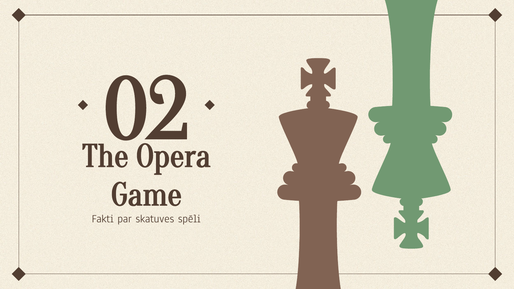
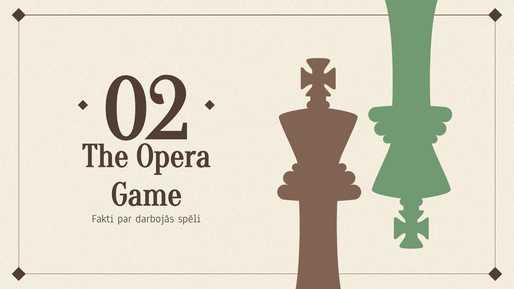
skatuves: skatuves -> darbojās (155, 219)
